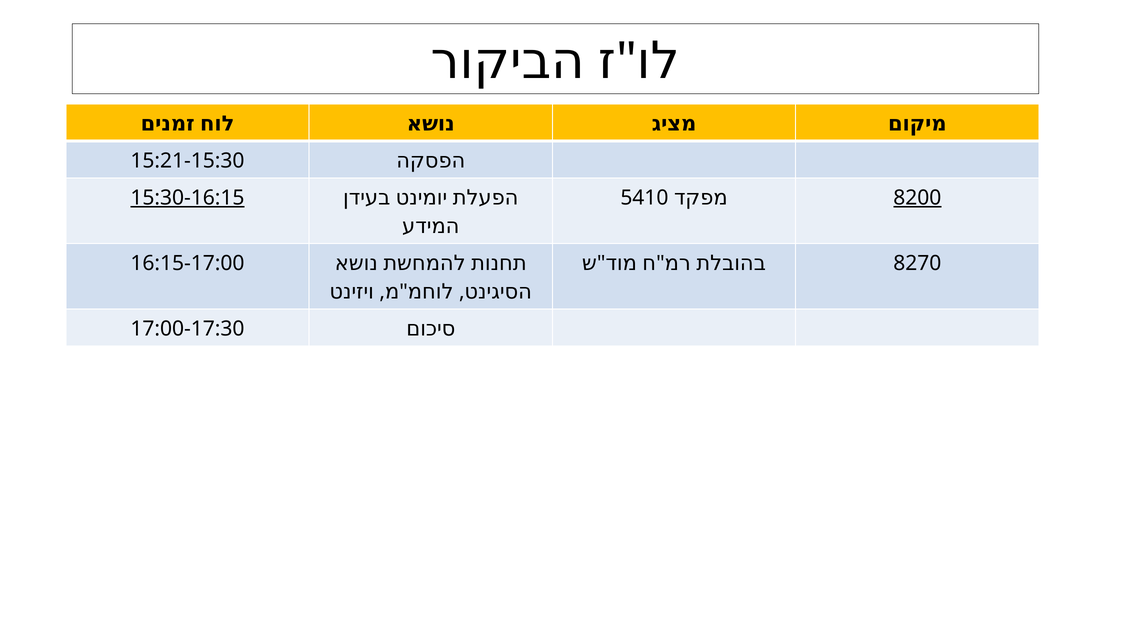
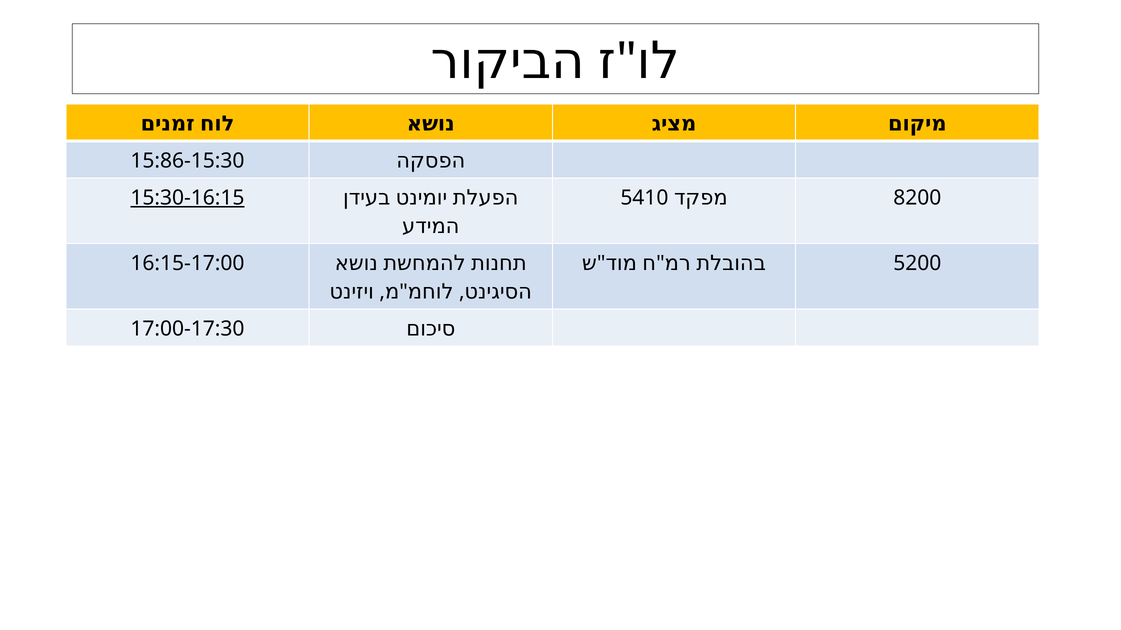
15:21-15:30: 15:21-15:30 -> 15:86-15:30 (187, 161)
8200 underline: present -> none (917, 198)
8270: 8270 -> 5200 (917, 263)
